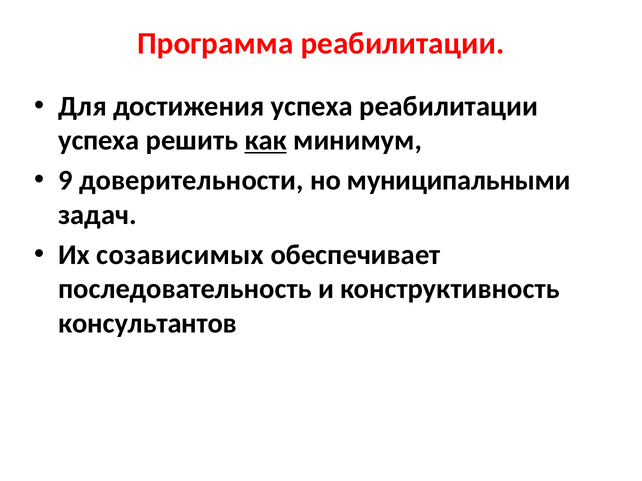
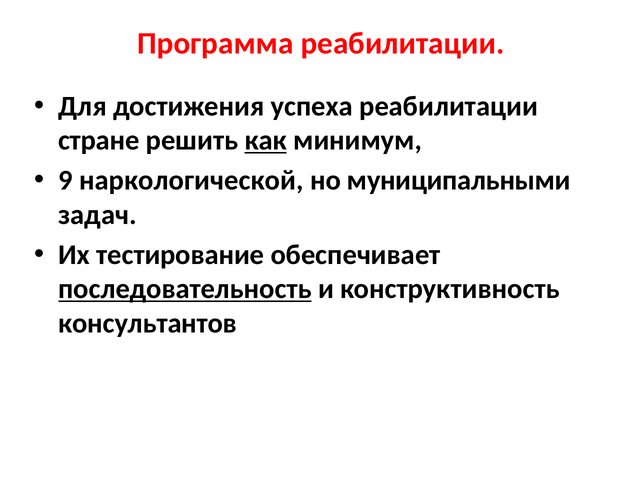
успеха: успеха -> стране (99, 141)
доверительности: доверительности -> наркологической (191, 181)
созависимых: созависимых -> тестирование (180, 255)
последовательность underline: none -> present (185, 289)
